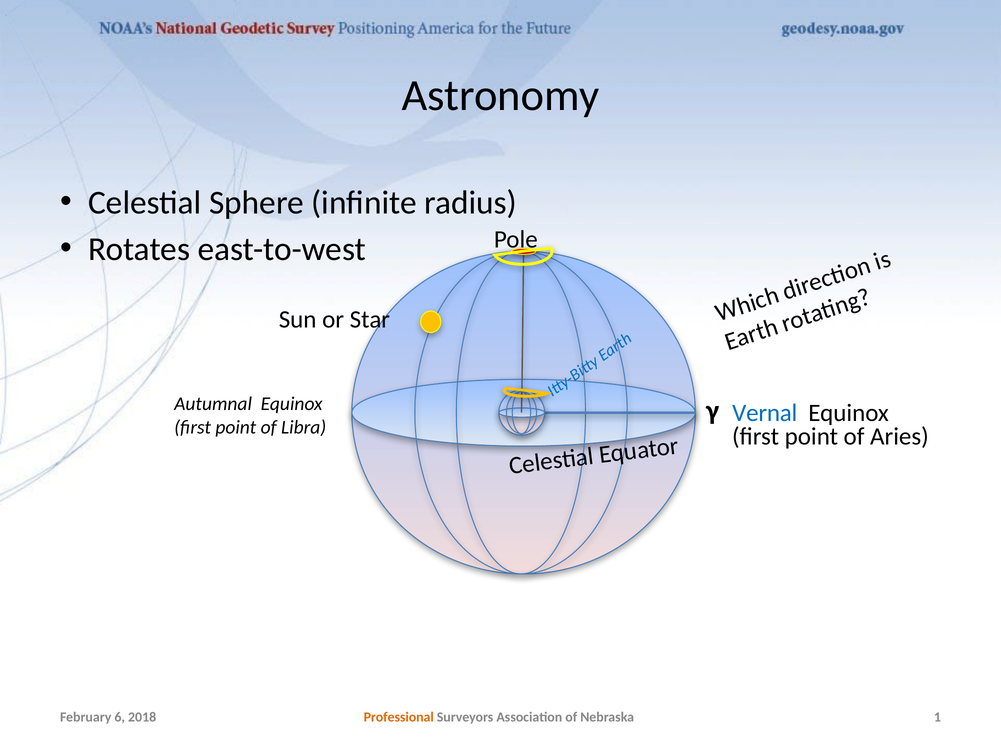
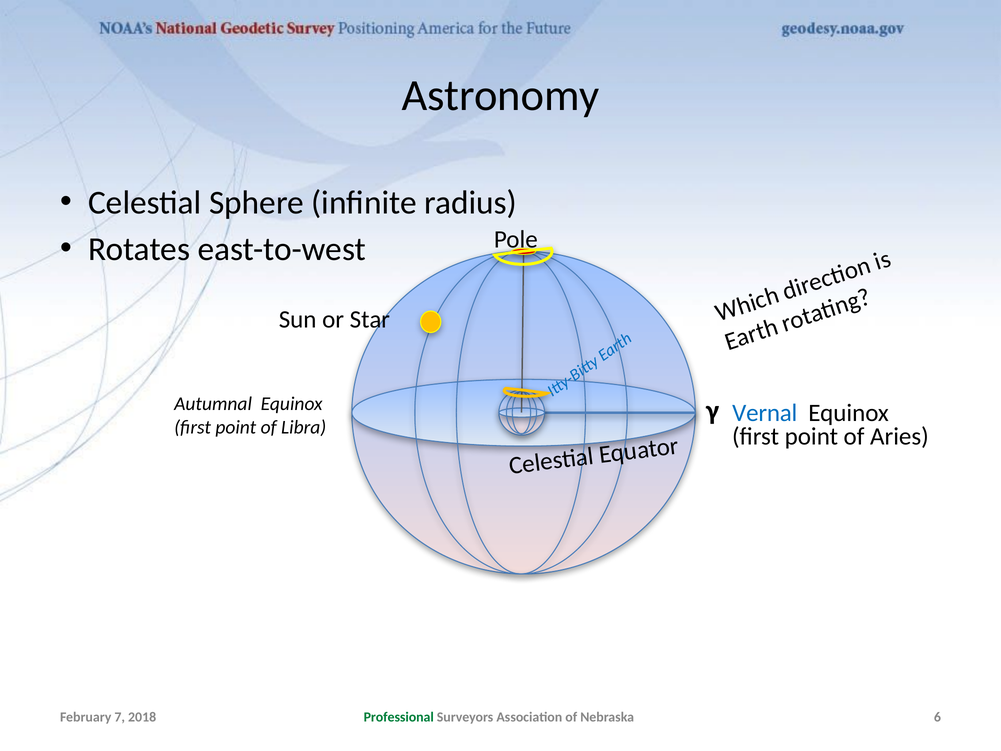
6: 6 -> 7 (120, 717)
Professional colour: orange -> green (399, 717)
1: 1 -> 6 (937, 717)
